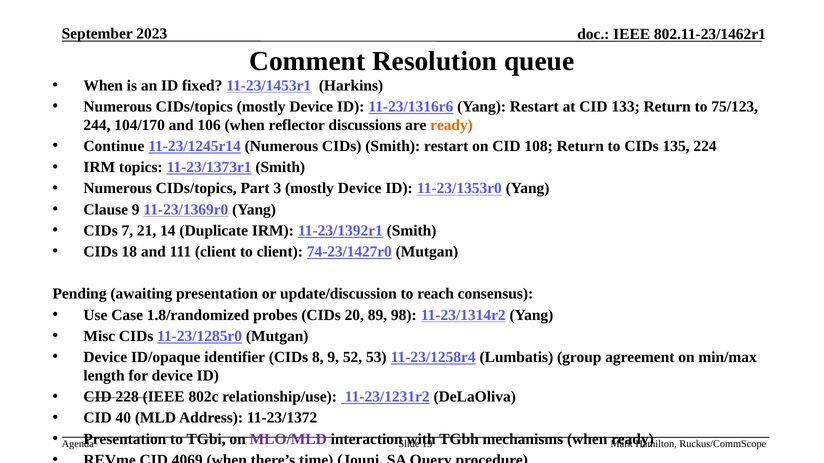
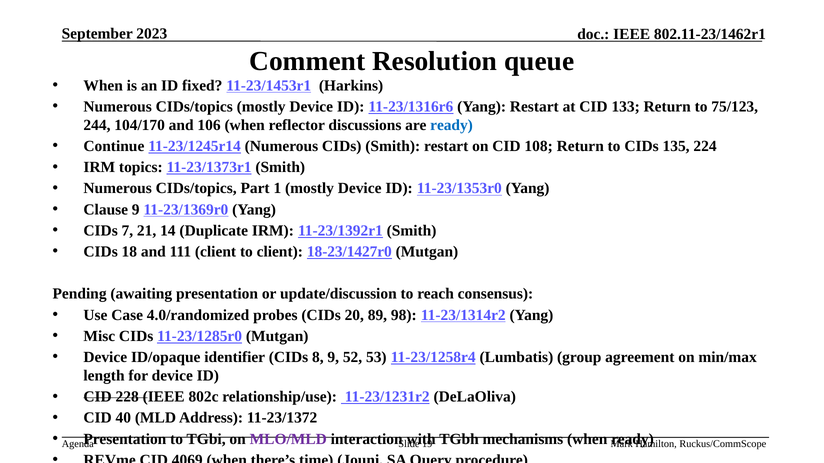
ready colour: orange -> blue (452, 125)
3: 3 -> 1 (277, 189)
74-23/1427r0: 74-23/1427r0 -> 18-23/1427r0 (349, 252)
1.8/randomized: 1.8/randomized -> 4.0/randomized (198, 315)
